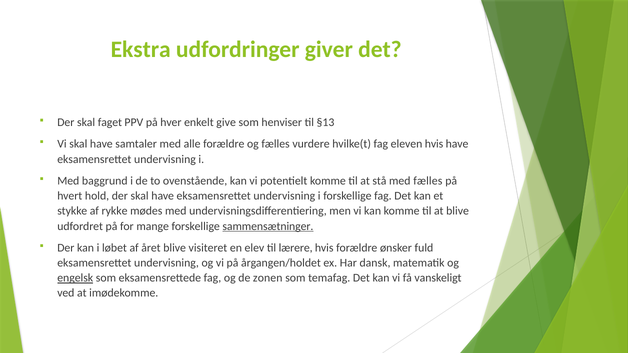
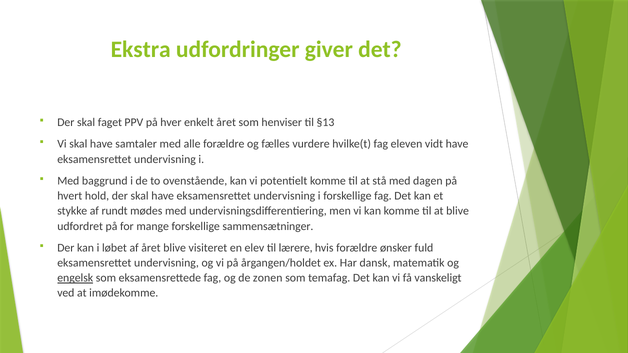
enkelt give: give -> året (226, 123)
eleven hvis: hvis -> vidt (434, 144)
med fælles: fælles -> dagen (428, 181)
rykke: rykke -> rundt (115, 211)
sammensætninger underline: present -> none (268, 226)
